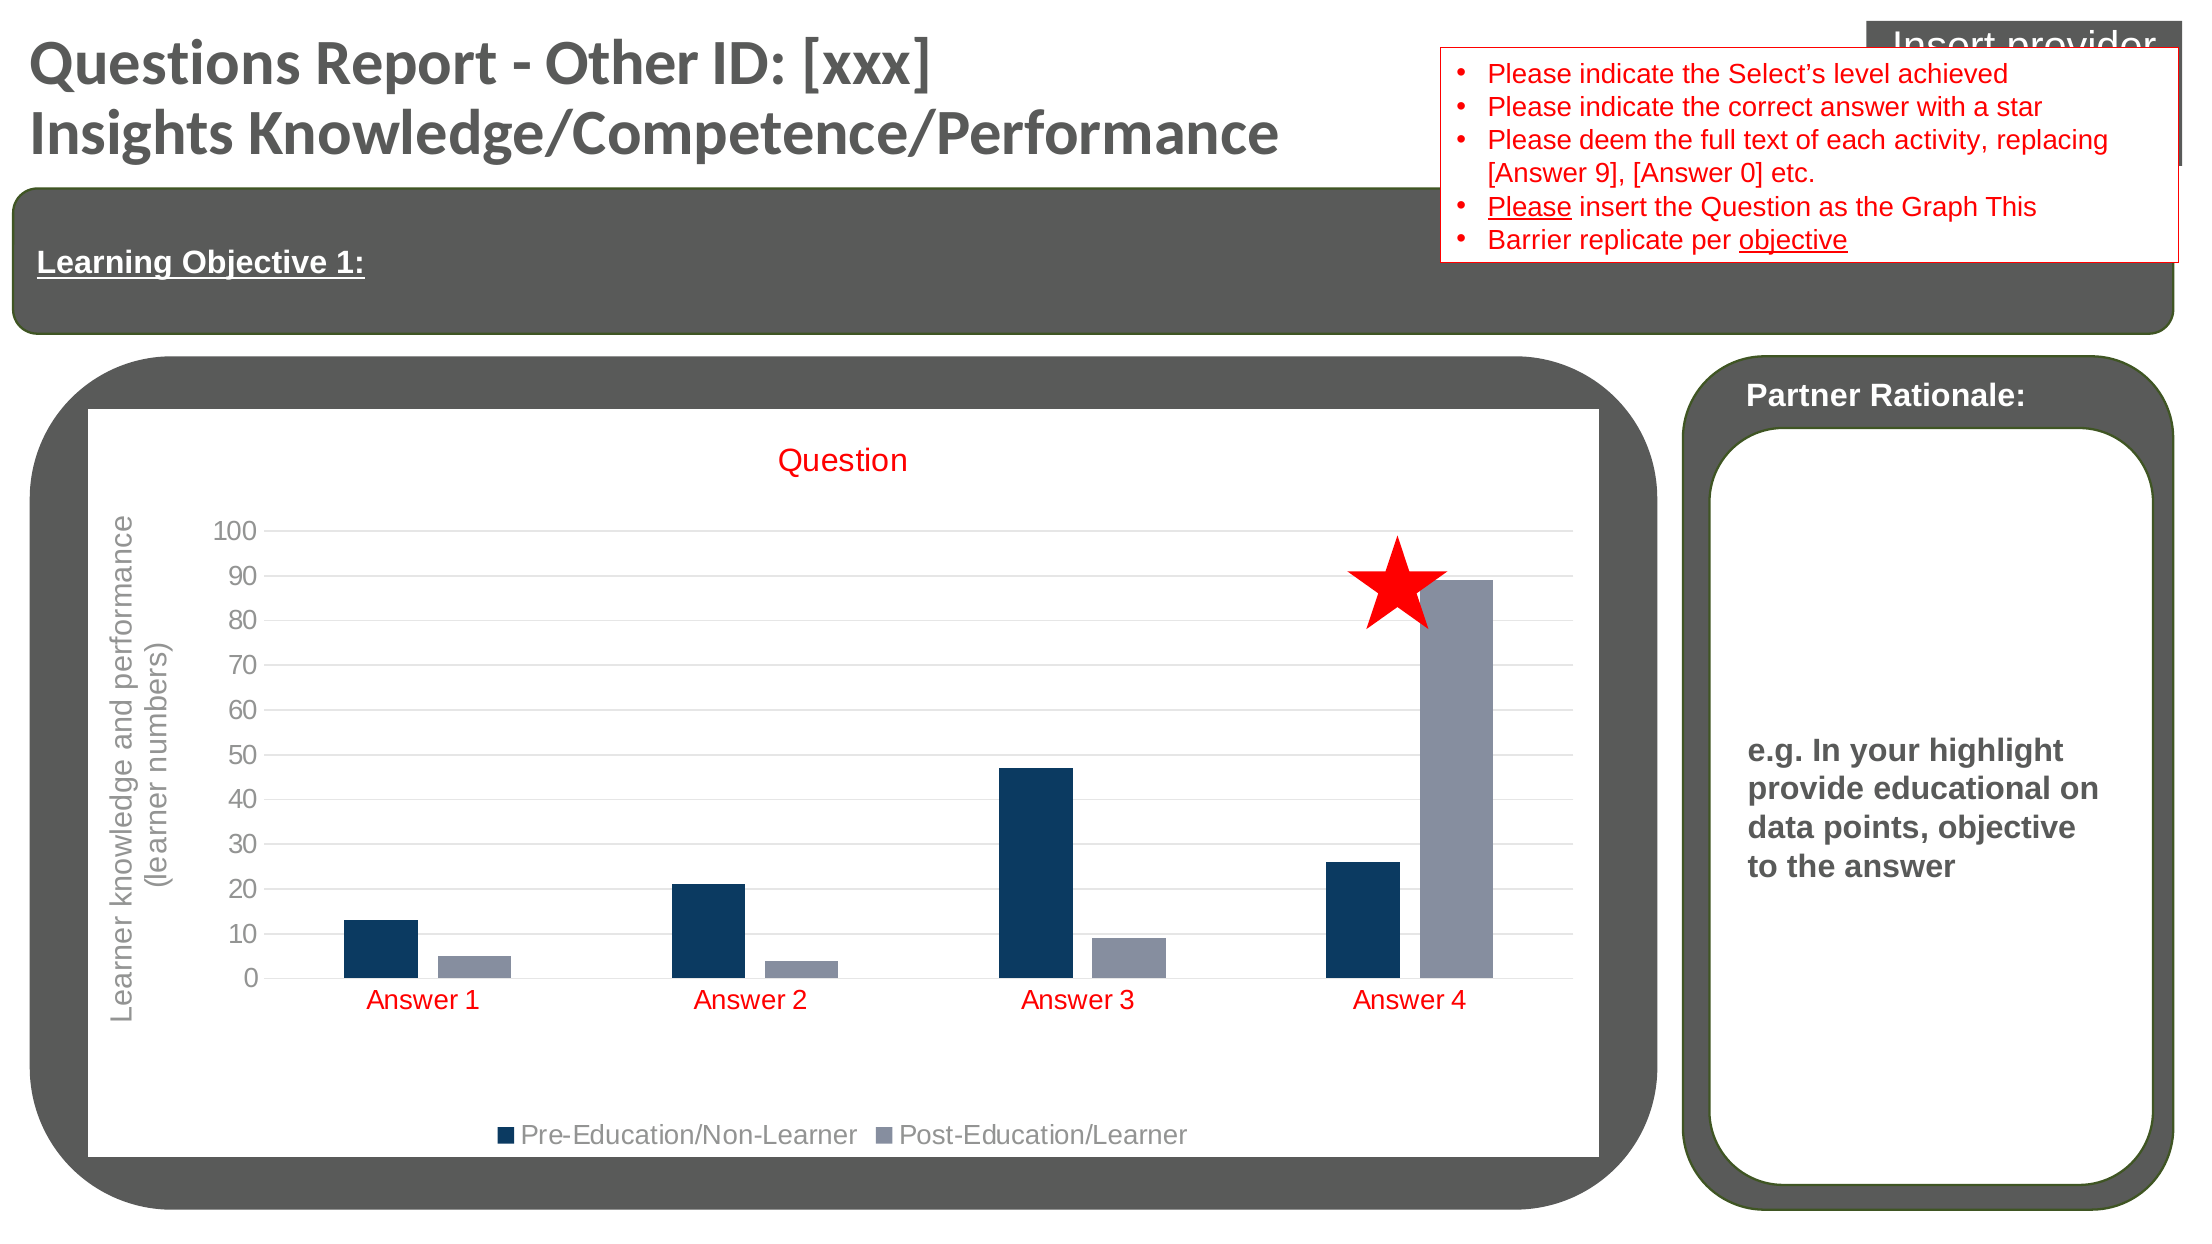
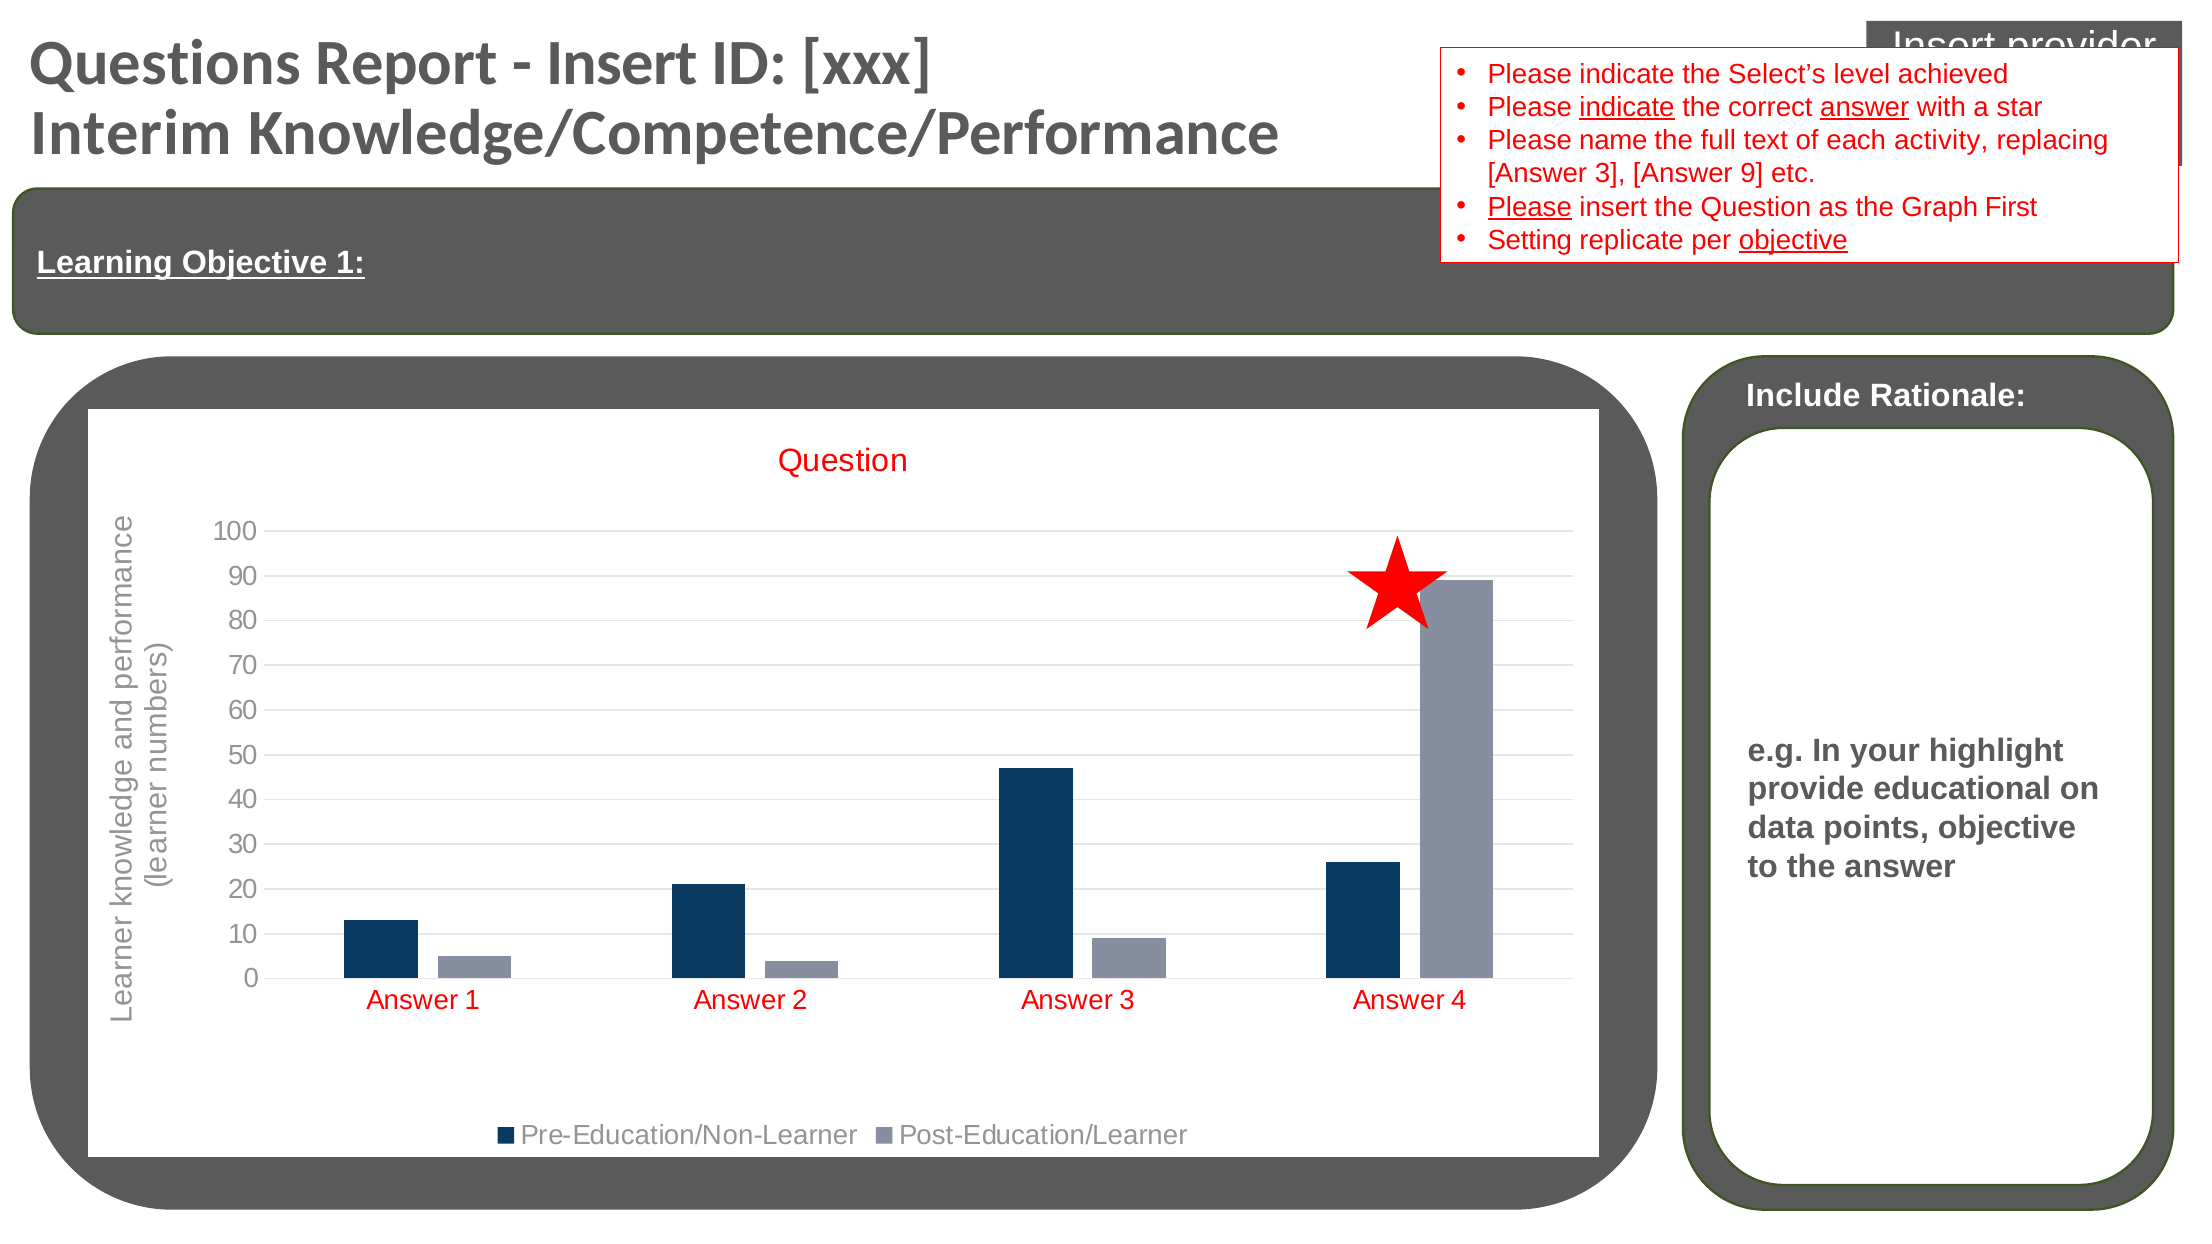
Other: Other -> Insert (622, 63)
indicate underline: none -> present (1627, 107)
answer underline: none -> present (1865, 107)
Insights: Insights -> Interim (131, 133)
deem: deem -> name (1613, 141)
9: 9 -> 3 (1610, 174)
Answer 0: 0 -> 9 (1752, 174)
This: This -> First (2011, 207)
Barrier: Barrier -> Setting (1530, 240)
Partner: Partner -> Include (1803, 396)
